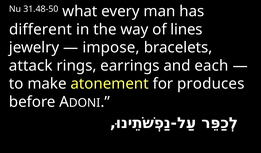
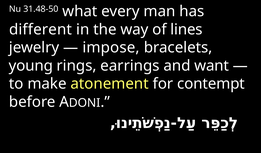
attack: attack -> young (31, 66)
each: each -> want (212, 66)
produces: produces -> contempt (211, 84)
